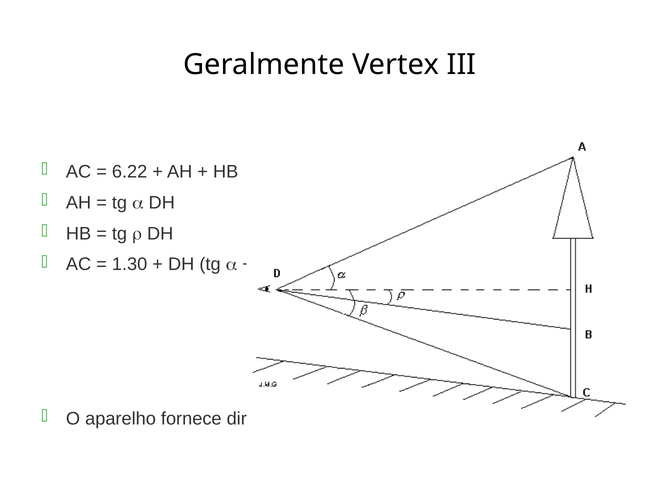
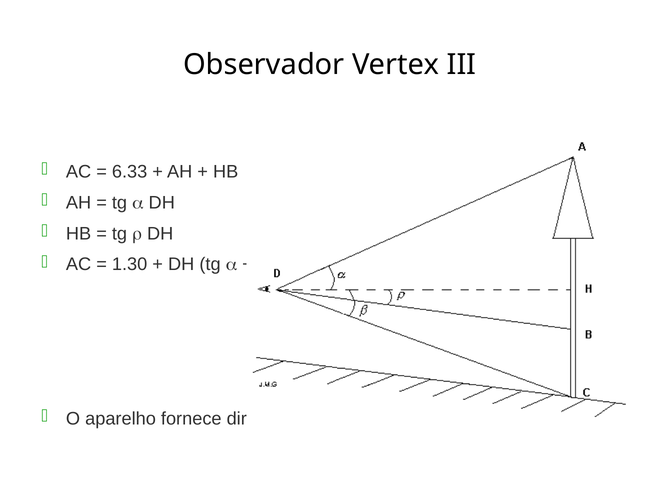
Geralmente: Geralmente -> Observador (264, 65)
6.22: 6.22 -> 6.33 (130, 172)
